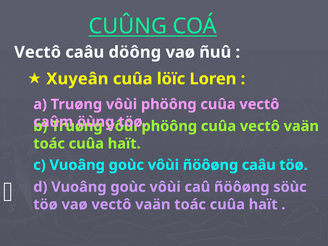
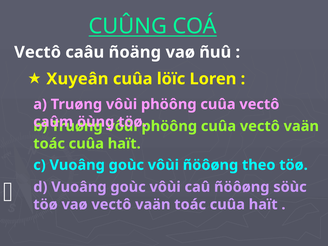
döông: döông -> ñoäng (135, 52)
ñöôøng caâu: caâu -> theo (259, 165)
